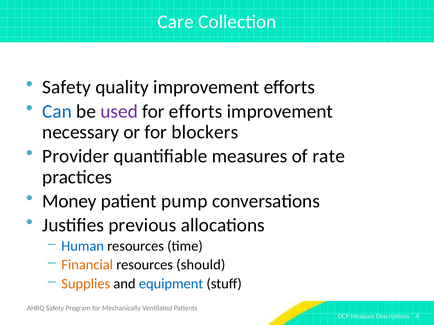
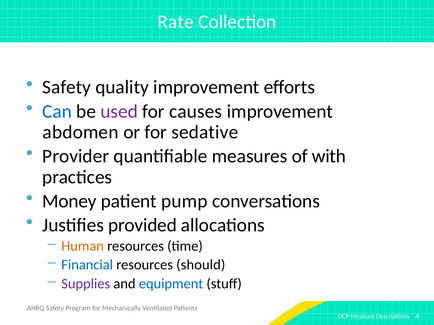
Care: Care -> Rate (176, 22)
for efforts: efforts -> causes (196, 112)
necessary: necessary -> abdomen (81, 132)
blockers: blockers -> sedative (205, 132)
rate: rate -> with (329, 156)
previous: previous -> provided (143, 225)
Human colour: blue -> orange (83, 246)
Financial colour: orange -> blue (87, 265)
Supplies colour: orange -> purple (86, 284)
